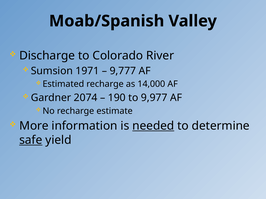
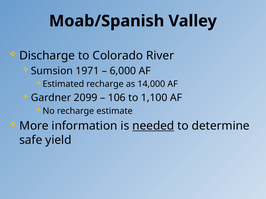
9,777: 9,777 -> 6,000 (123, 71)
2074: 2074 -> 2099 (86, 98)
190: 190 -> 106 (117, 98)
9,977: 9,977 -> 1,100 (154, 98)
safe underline: present -> none (31, 140)
